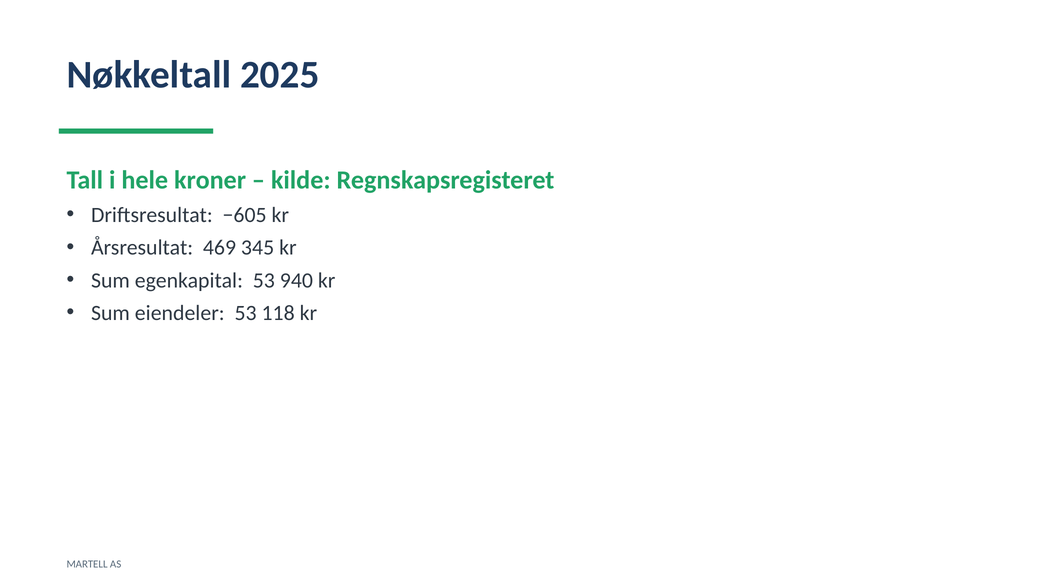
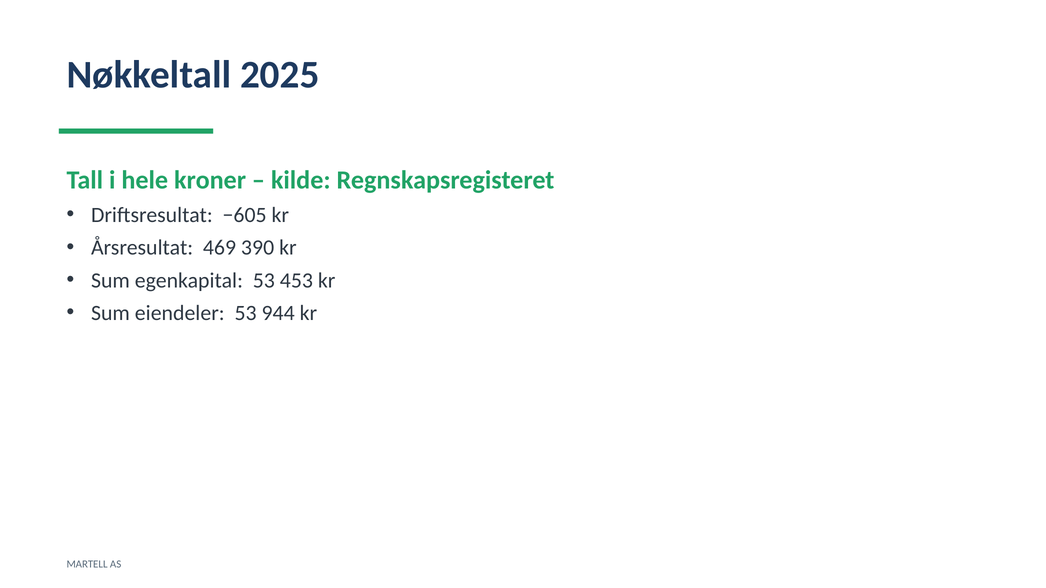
345: 345 -> 390 (258, 248)
940: 940 -> 453 (296, 281)
118: 118 -> 944 (278, 313)
